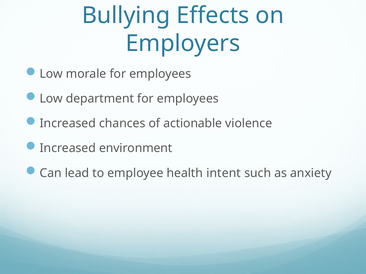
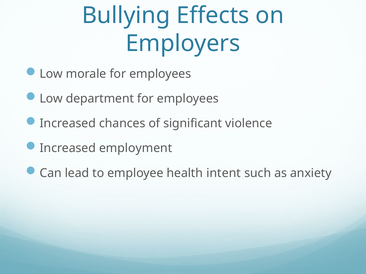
actionable: actionable -> significant (193, 124)
environment: environment -> employment (136, 148)
